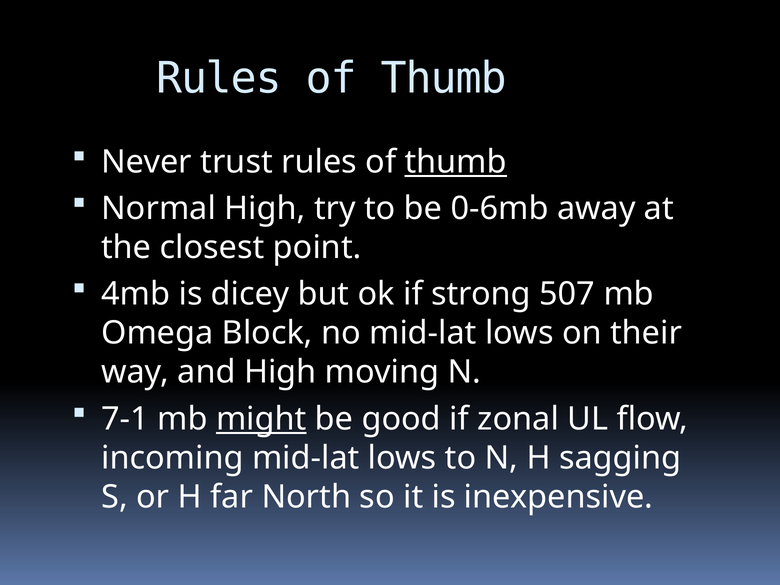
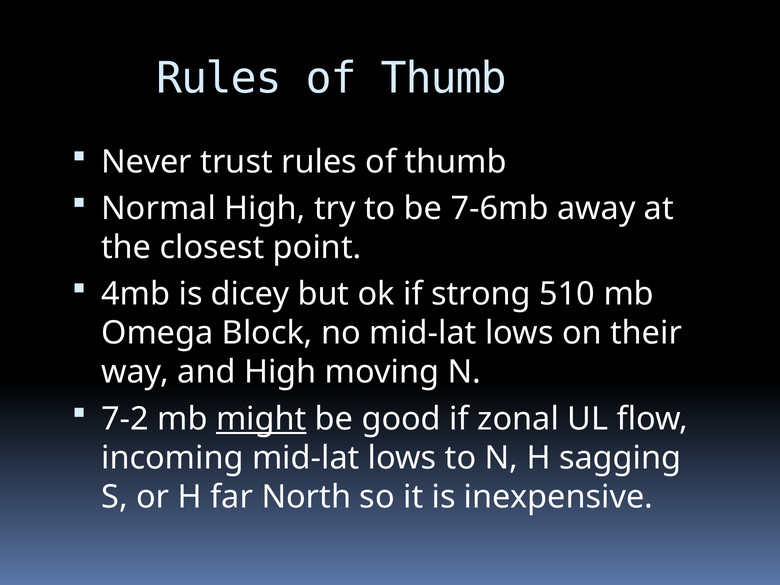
thumb underline: present -> none (456, 162)
0-6mb: 0-6mb -> 7-6mb (500, 209)
507: 507 -> 510 (567, 294)
7-1: 7-1 -> 7-2 (125, 419)
